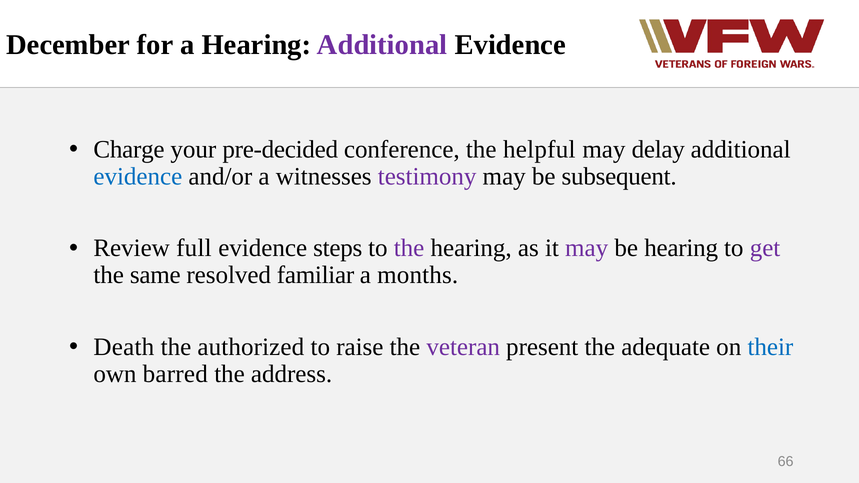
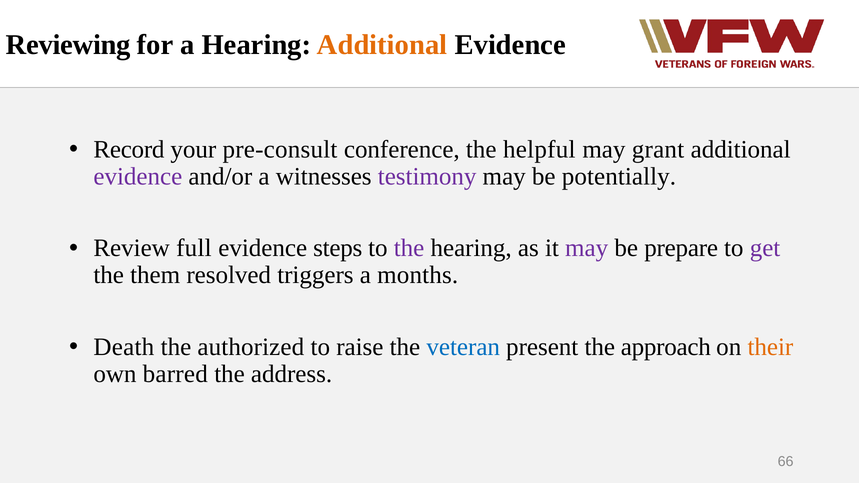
December: December -> Reviewing (68, 45)
Additional colour: purple -> orange (382, 45)
Charge: Charge -> Record (129, 149)
pre-decided: pre-decided -> pre-consult (280, 149)
delay: delay -> grant (658, 149)
evidence colour: blue -> purple (138, 176)
subsequent: subsequent -> potentially (619, 176)
be hearing: hearing -> prepare (681, 248)
same: same -> them (155, 275)
familiar: familiar -> triggers (315, 275)
veteran colour: purple -> blue (463, 347)
adequate: adequate -> approach (666, 347)
their colour: blue -> orange (770, 347)
